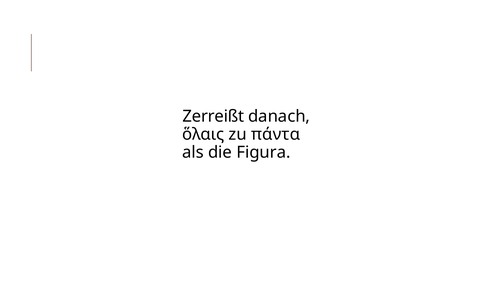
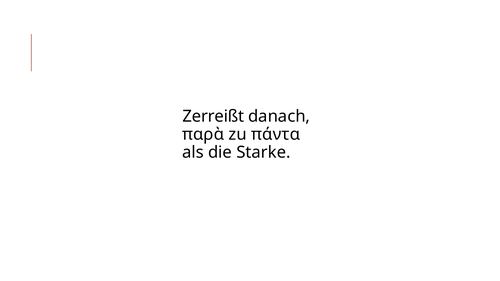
ὅλαις: ὅλαις -> παρὰ (203, 134)
Figura: Figura -> Starke (264, 152)
